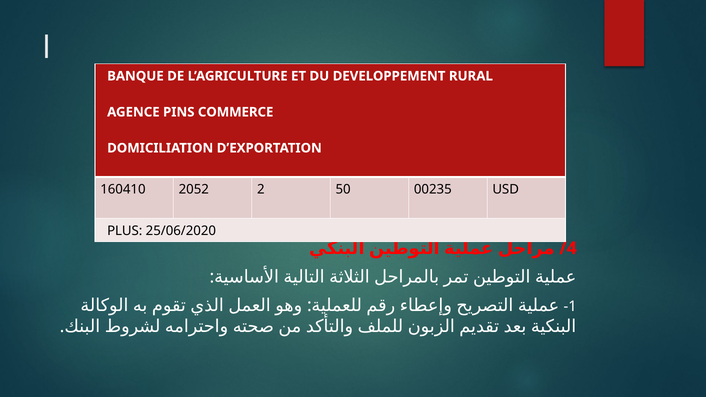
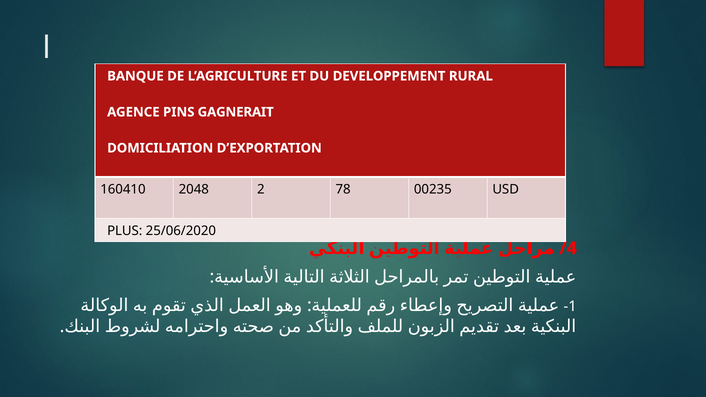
COMMERCE: COMMERCE -> GAGNERAIT (236, 112)
2052: 2052 -> 2048 (194, 189)
50: 50 -> 78 (343, 189)
